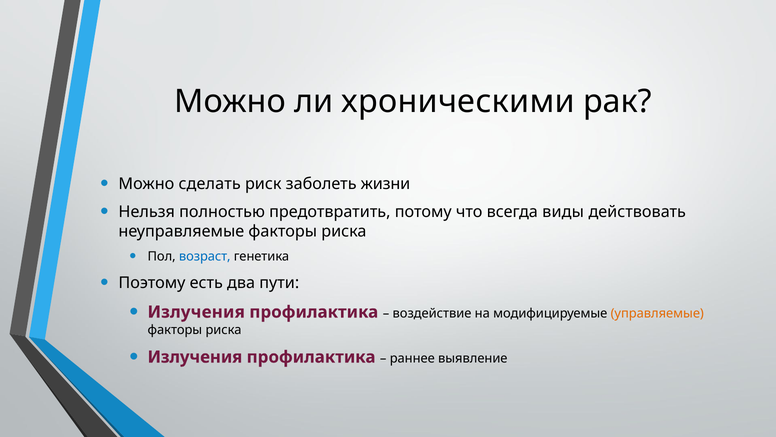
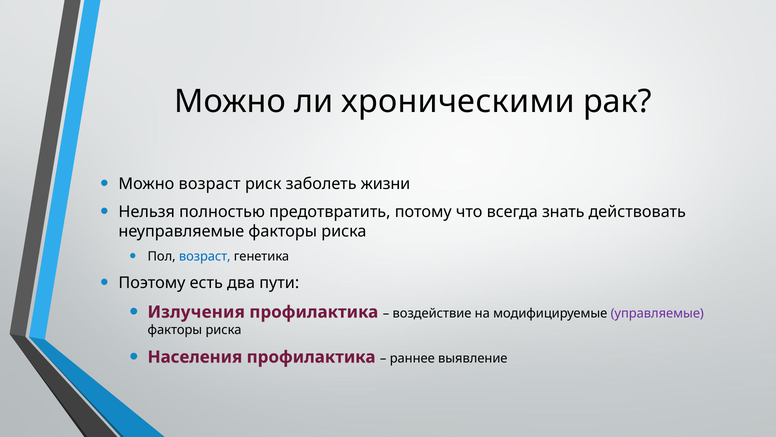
Можно сделать: сделать -> возраст (210, 183)
виды: виды -> знать (563, 212)
управляемые colour: orange -> purple (657, 313)
Излучения: Излучения -> Населения (195, 357)
